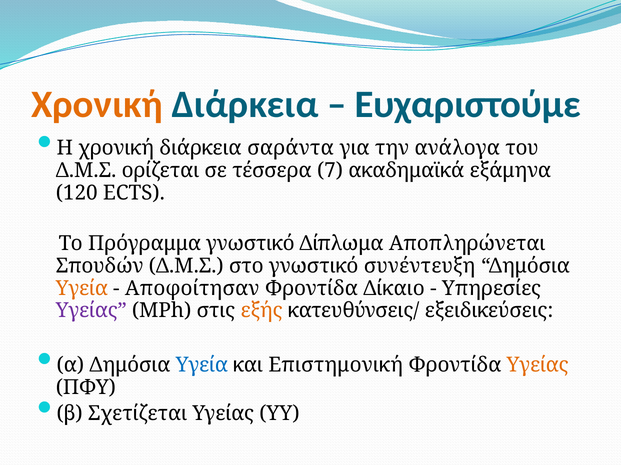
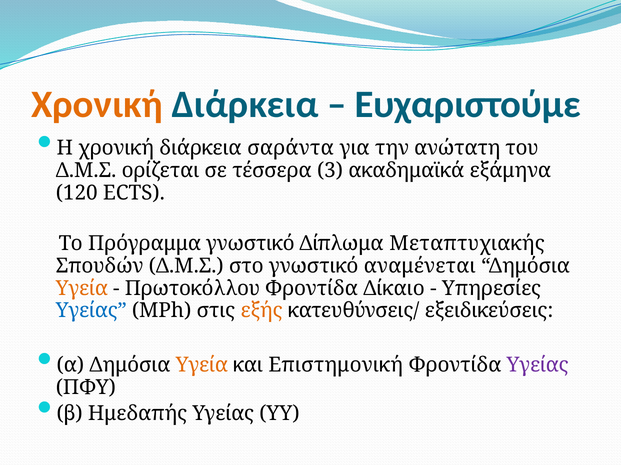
ανάλογα: ανάλογα -> ανώτατη (457, 148)
7: 7 -> 3 (330, 171)
Αποπληρώνεται: Αποπληρώνεται -> Μεταπτυχιακής (467, 244)
συνέντευξη: συνέντευξη -> αναμένεται (420, 266)
Αποφοίτησαν: Αποφοίτησαν -> Πρωτοκόλλου (192, 289)
Υγείας colour: purple -> blue (91, 311)
Υγεία colour: blue -> orange (202, 366)
Υγείας colour: orange -> purple (538, 366)
Σχετίζεται: Σχετίζεται -> Ημεδαπής (138, 414)
